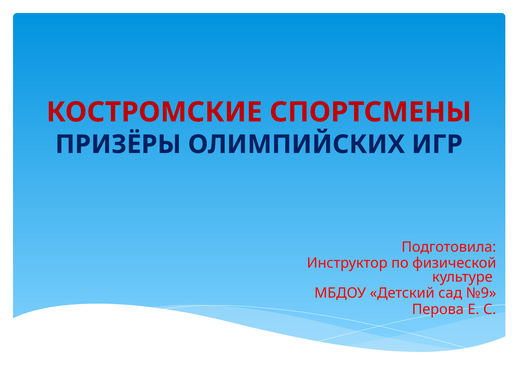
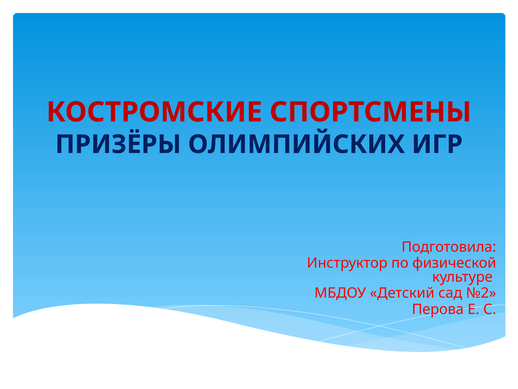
№9: №9 -> №2 (481, 293)
